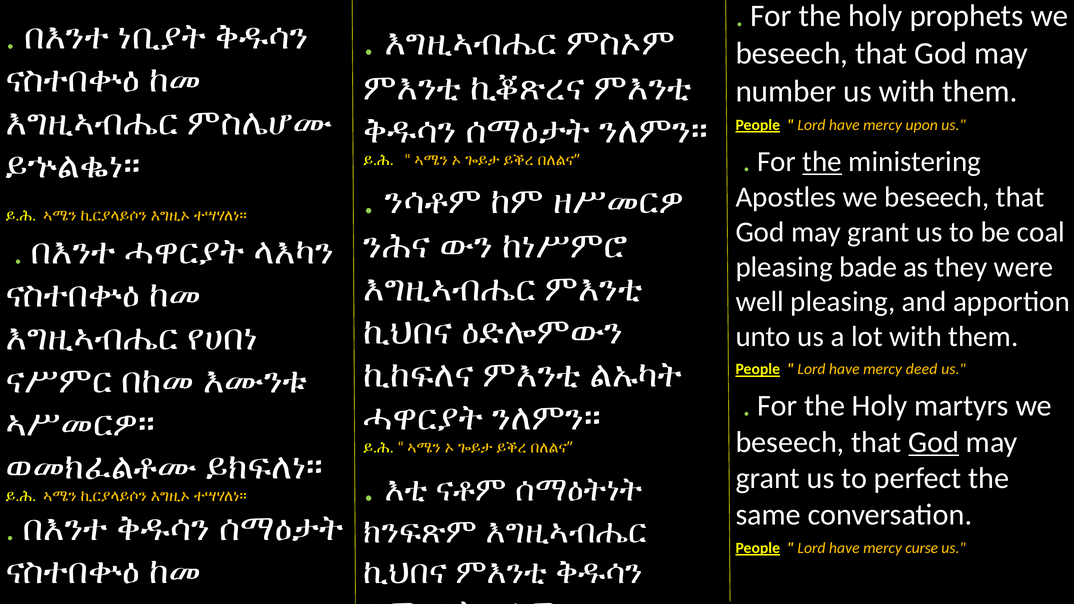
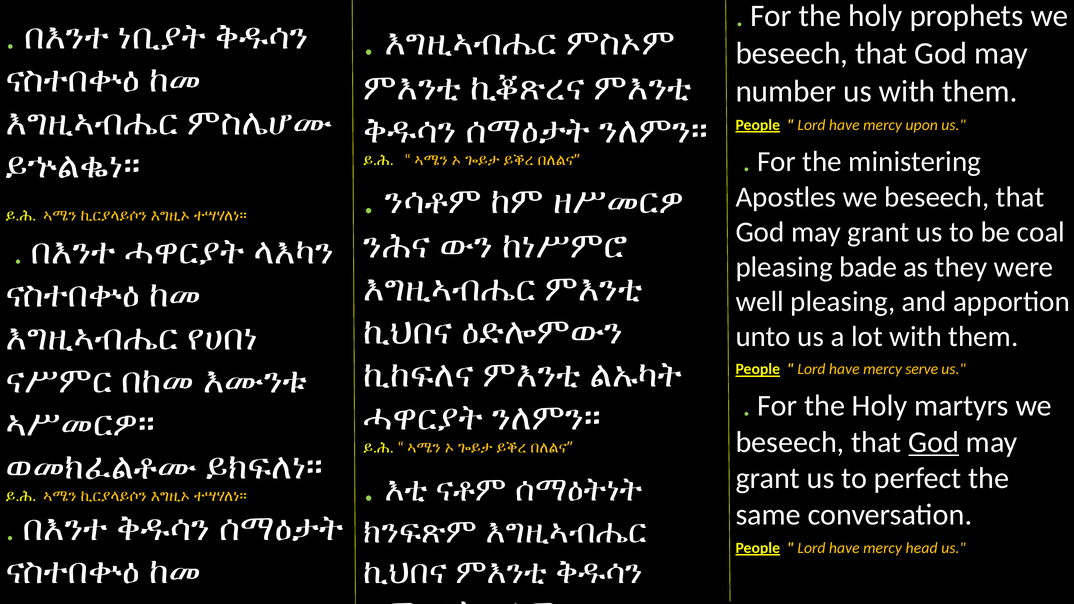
the underline: present -> none (822, 162)
deed: deed -> serve (922, 369)
curse: curse -> head (922, 548)
